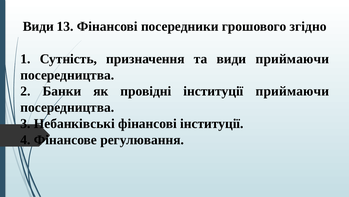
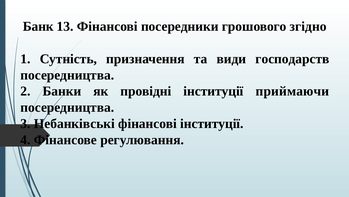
Види: Види -> Банк (38, 26)
види приймаючи: приймаючи -> господарств (292, 59)
